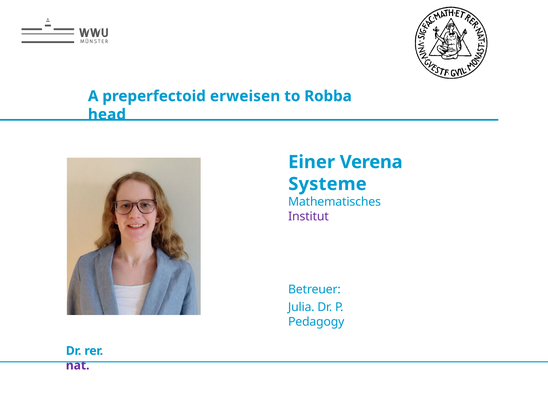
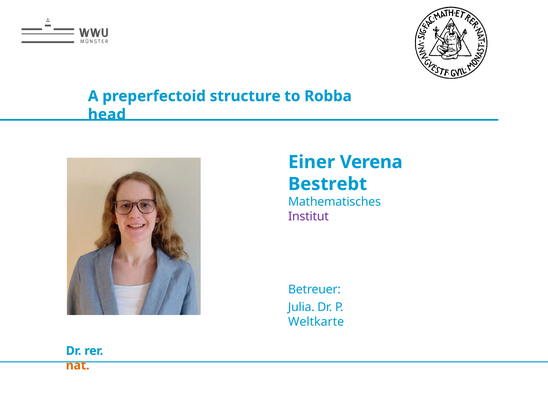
erweisen: erweisen -> structure (245, 96)
Systeme: Systeme -> Bestrebt (328, 184)
Pedagogy: Pedagogy -> Weltkarte (316, 322)
nat colour: purple -> orange (78, 365)
